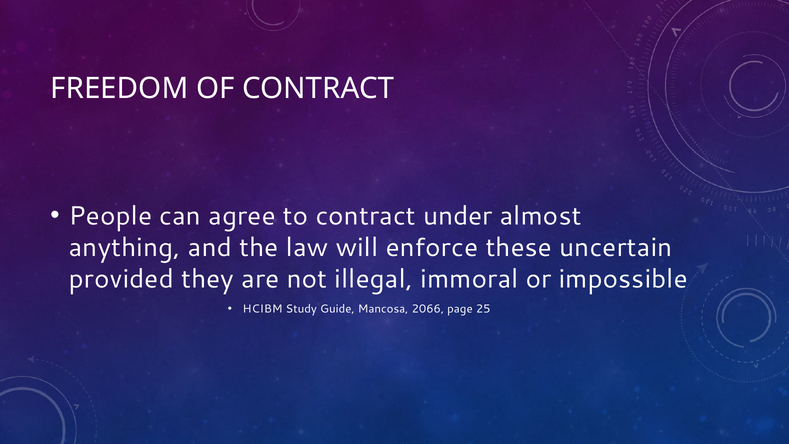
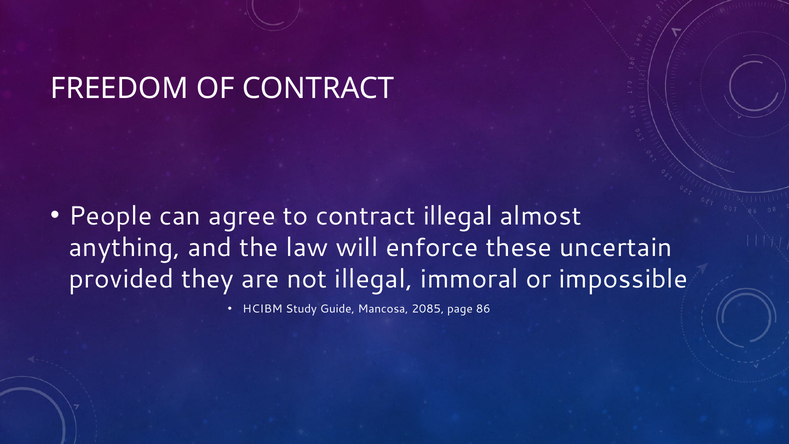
contract under: under -> illegal (458, 216)
2066: 2066 -> 2085 (428, 309)
25: 25 -> 86 (483, 309)
